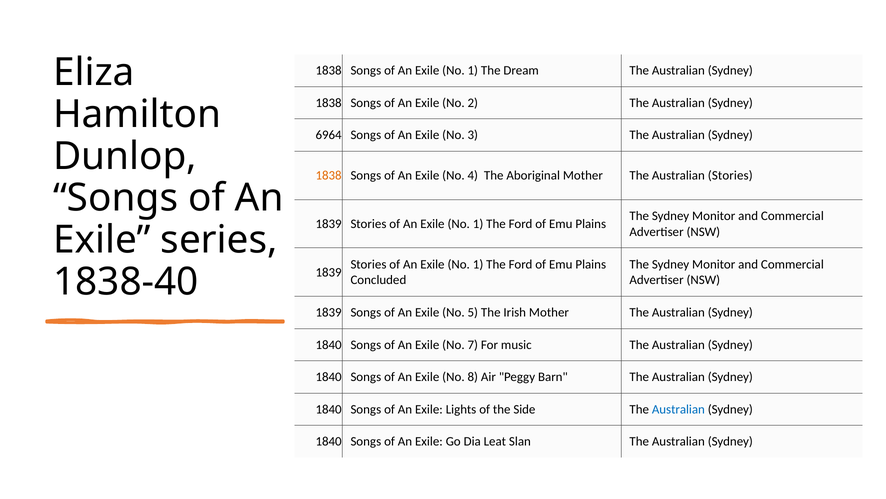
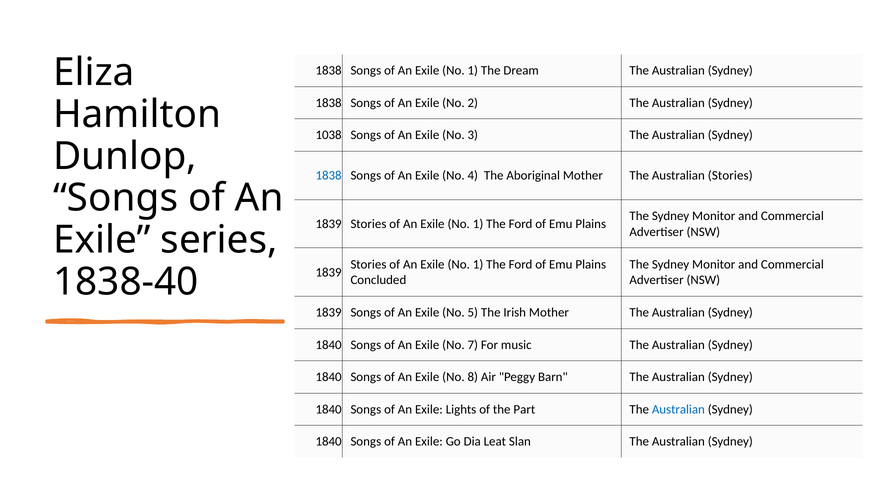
6964: 6964 -> 1038 (329, 135)
1838 colour: orange -> blue (329, 175)
Side: Side -> Part (524, 409)
